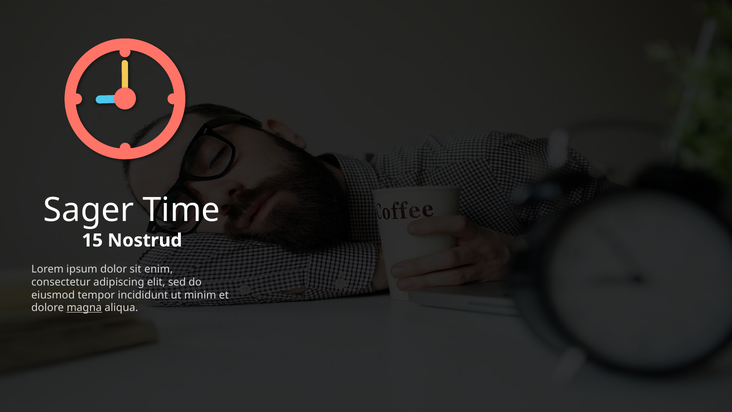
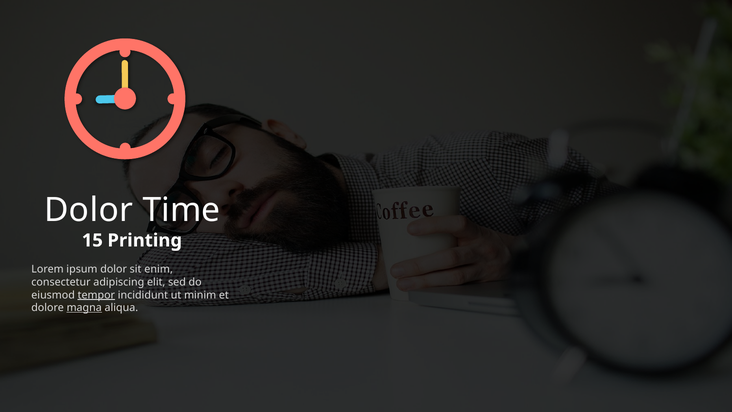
Sager: Sager -> Dolor (89, 210)
Nostrud: Nostrud -> Printing (145, 240)
tempor underline: none -> present (96, 295)
